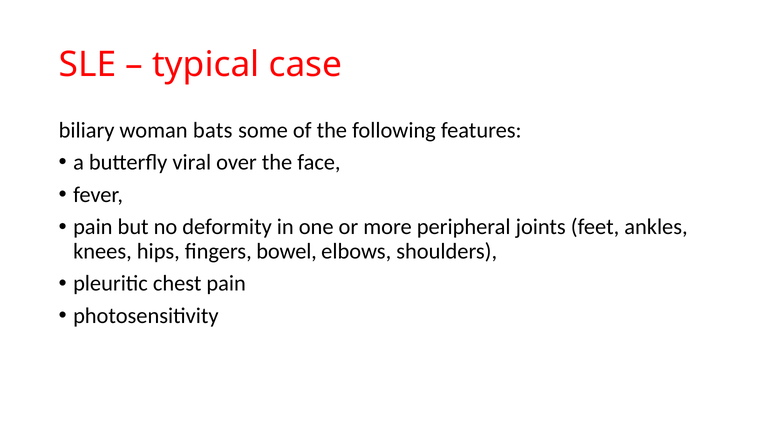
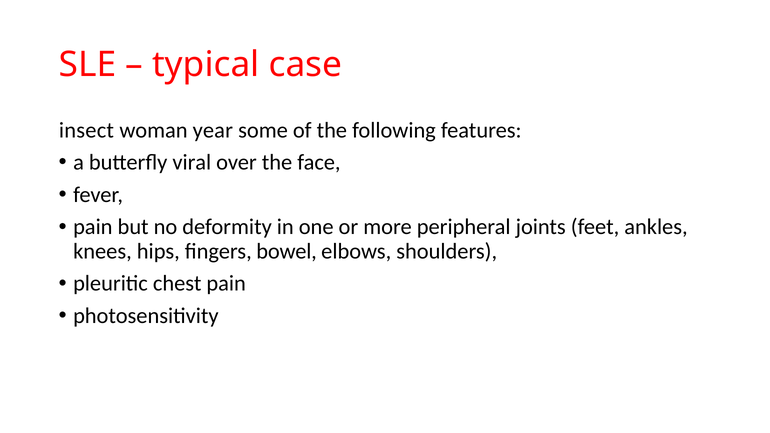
biliary: biliary -> insect (86, 130)
bats: bats -> year (213, 130)
